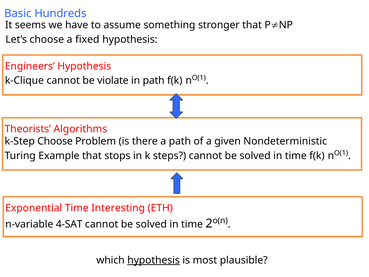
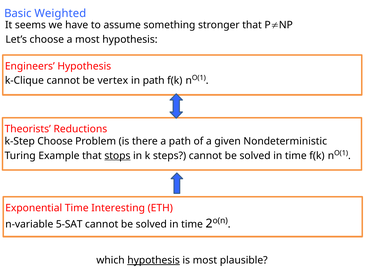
Hundreds: Hundreds -> Weighted (60, 13)
a fixed: fixed -> most (87, 40)
violate: violate -> vertex (113, 80)
Algorithms: Algorithms -> Reductions (80, 129)
stops underline: none -> present (117, 155)
4-SAT: 4-SAT -> 5-SAT (69, 224)
